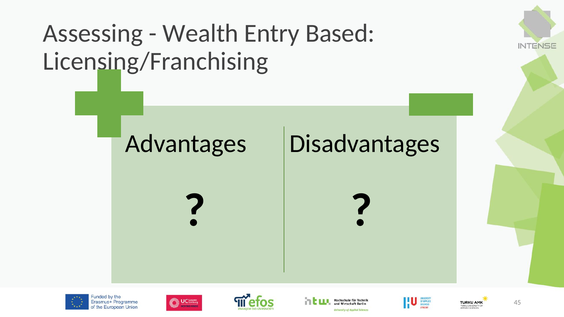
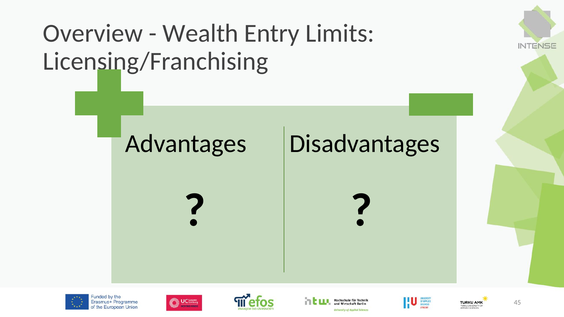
Assessing: Assessing -> Overview (93, 33)
Based: Based -> Limits (340, 33)
